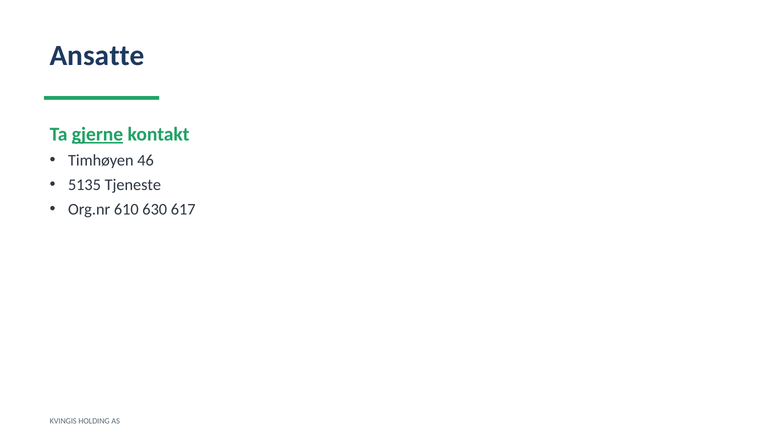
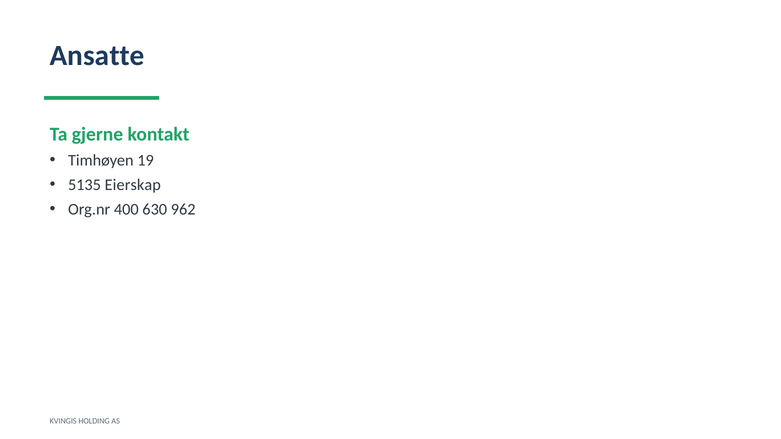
gjerne underline: present -> none (98, 134)
46: 46 -> 19 (146, 161)
Tjeneste: Tjeneste -> Eierskap (133, 185)
610: 610 -> 400 (126, 209)
617: 617 -> 962 (183, 209)
